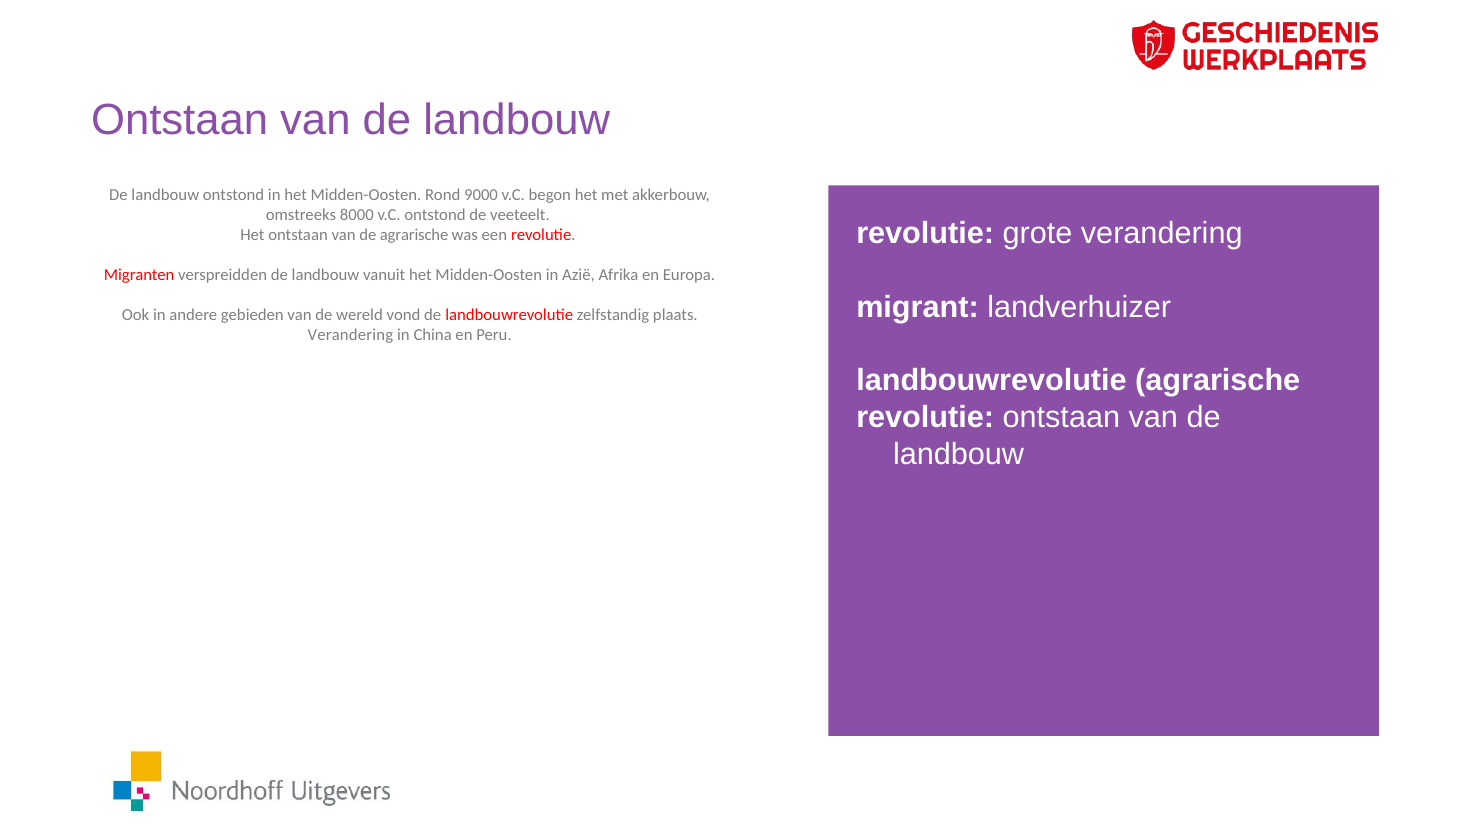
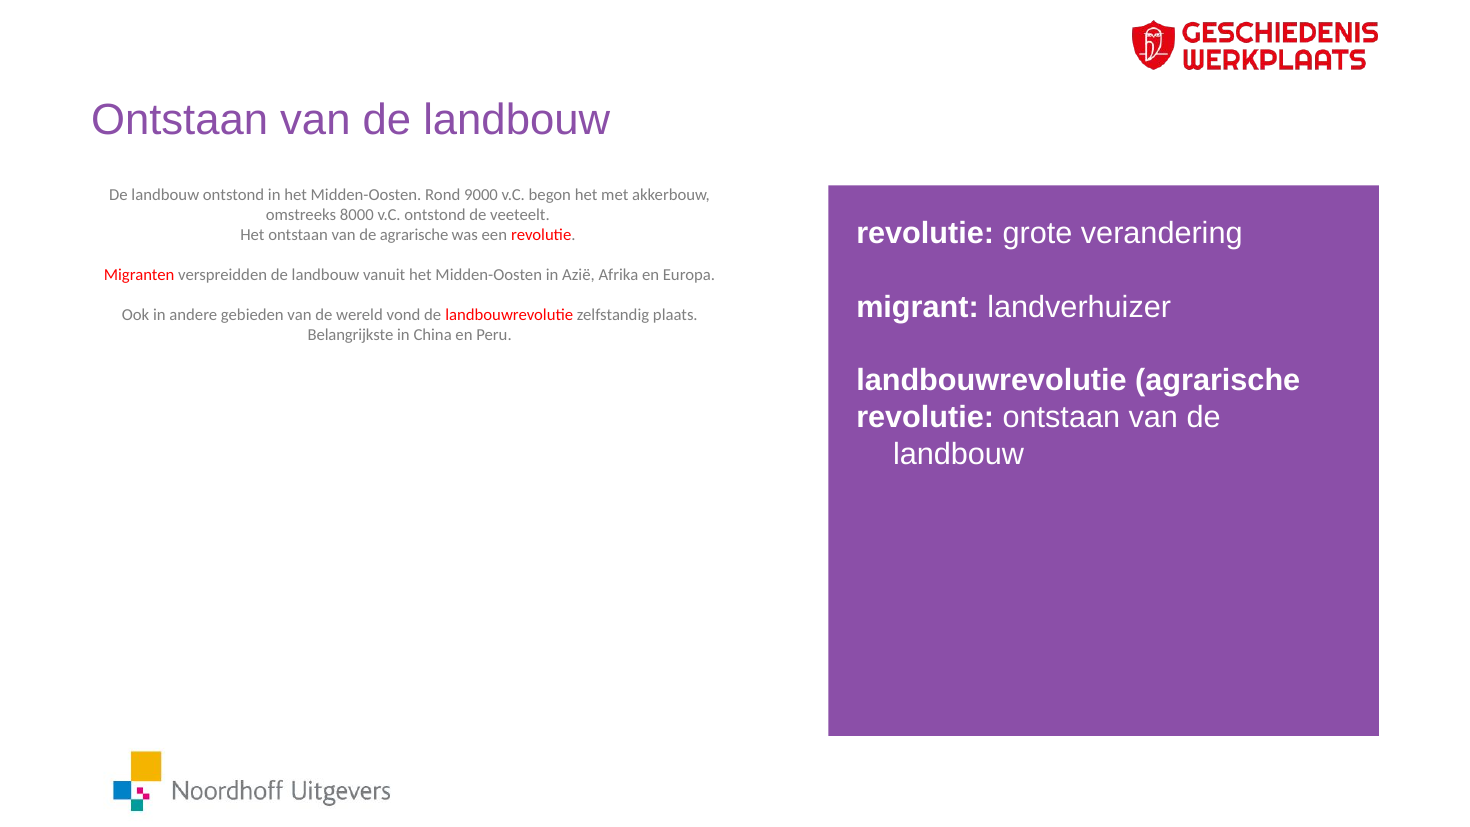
Verandering: Verandering -> Belangrijkste (351, 335)
